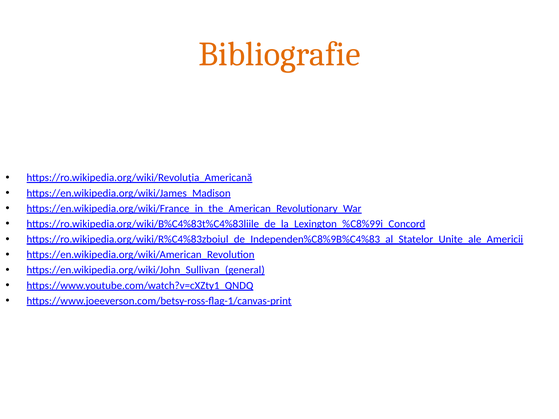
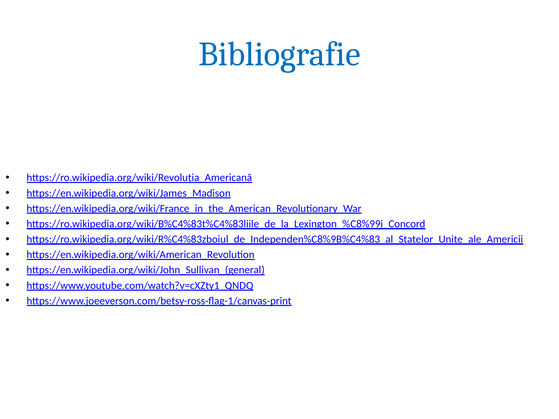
Bibliografie colour: orange -> blue (279, 54)
